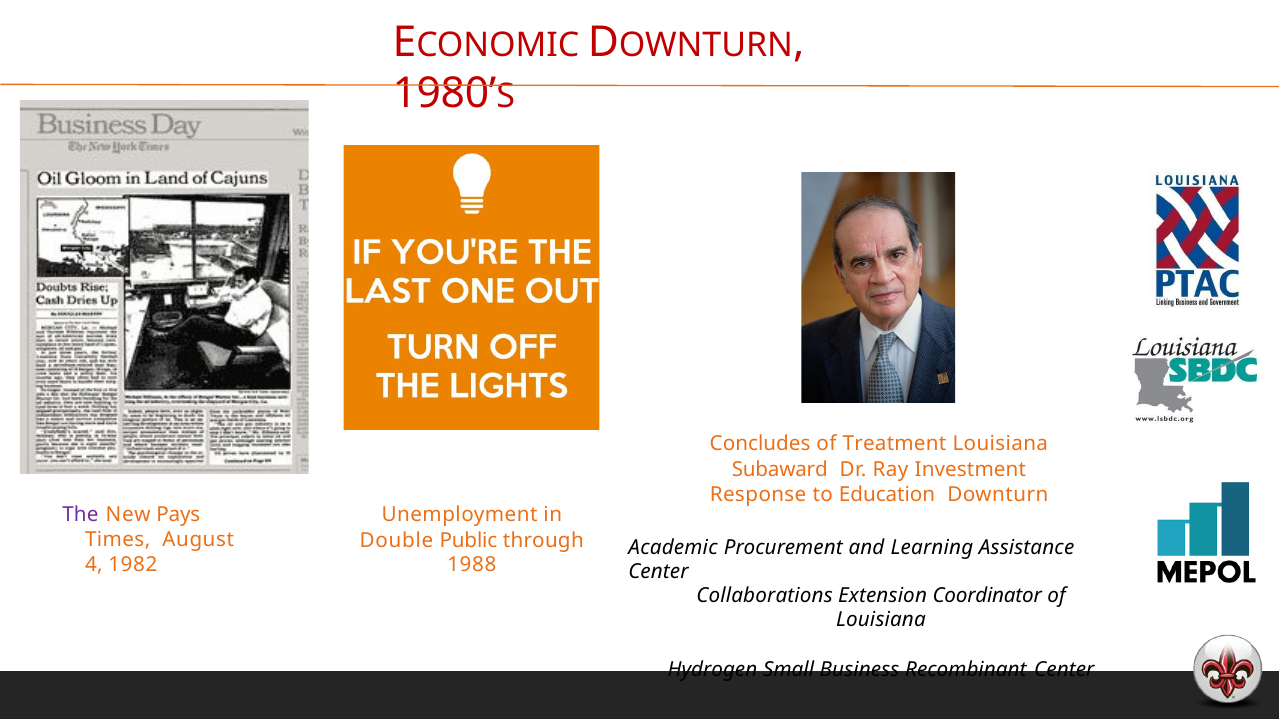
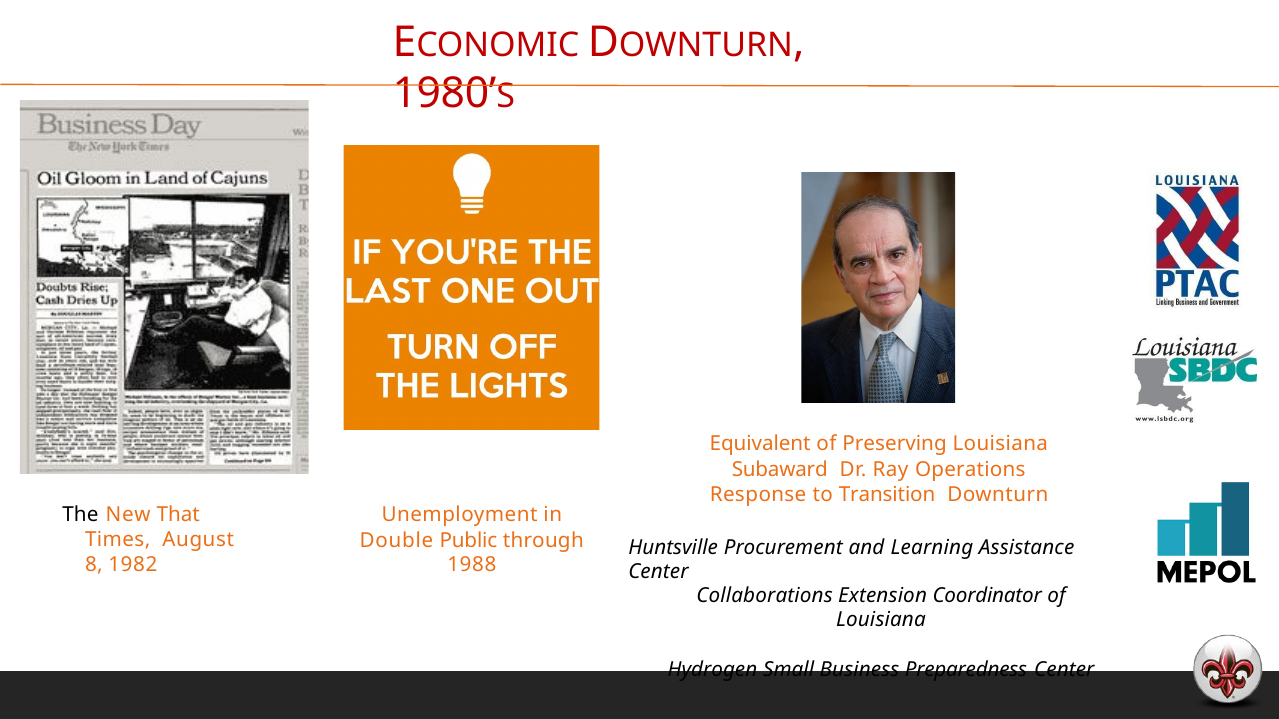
Concludes: Concludes -> Equivalent (760, 444)
Treatment: Treatment -> Preserving (895, 444)
Investment: Investment -> Operations (970, 470)
Education: Education -> Transition (887, 495)
The colour: purple -> black (80, 515)
Pays: Pays -> That (178, 515)
Academic: Academic -> Huntsville (673, 548)
4: 4 -> 8 (94, 565)
Recombinant: Recombinant -> Preparedness (966, 670)
